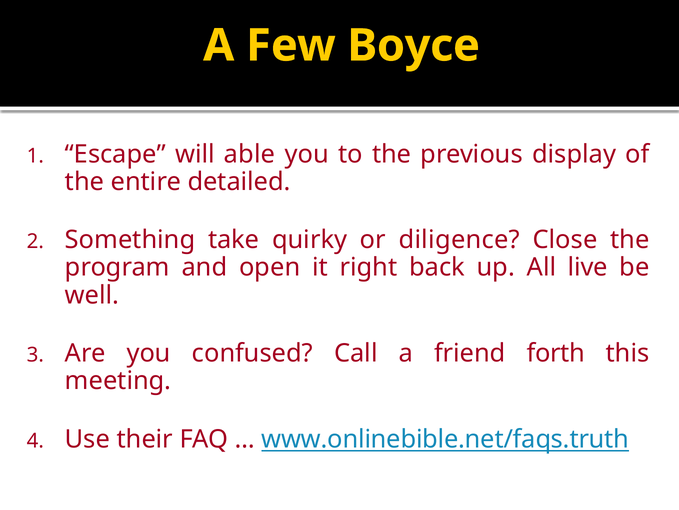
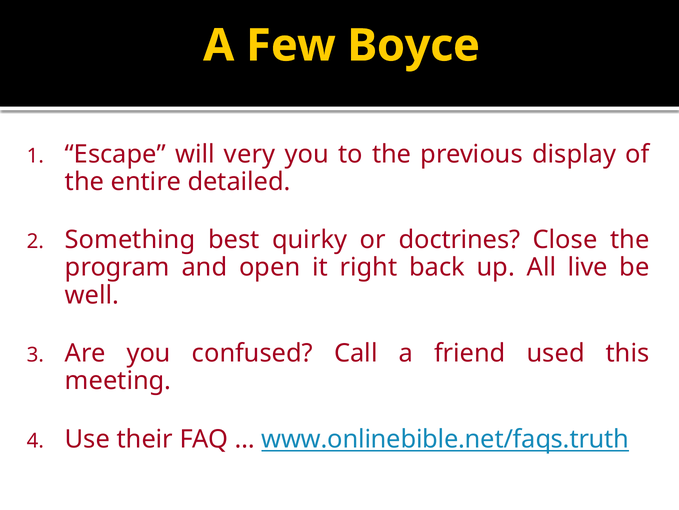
able: able -> very (250, 154)
take: take -> best (234, 240)
diligence: diligence -> doctrines (459, 240)
forth: forth -> used (556, 353)
